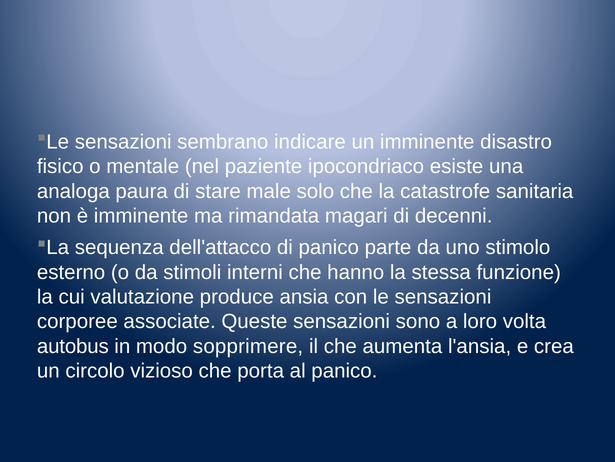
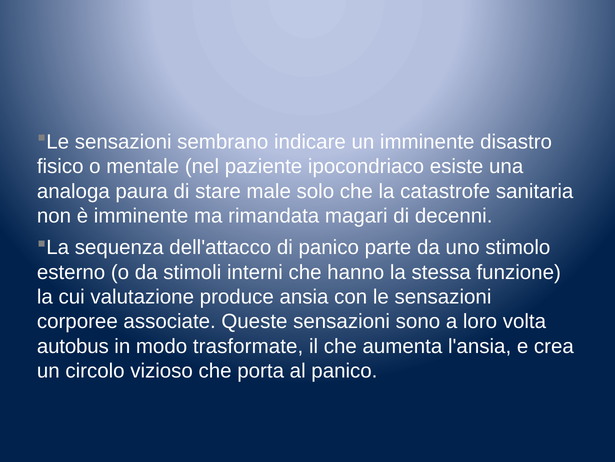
sopprimere: sopprimere -> trasformate (248, 346)
